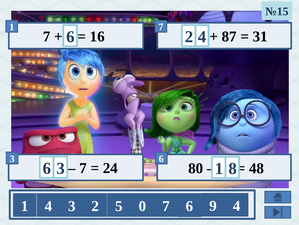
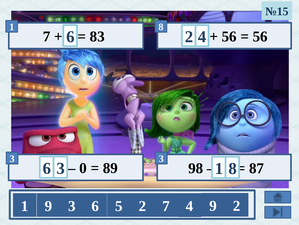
1 7: 7 -> 8 (161, 27)
16: 16 -> 83 (97, 36)
87: 87 -> 56 (229, 36)
31: 31 -> 56 (260, 36)
6: 6 -> 3 (161, 158)
80: 80 -> 98 (196, 168)
48: 48 -> 87 (257, 168)
7: 7 -> 0 (83, 168)
24: 24 -> 89 (110, 168)
1 4: 4 -> 9 (48, 205)
2: 2 -> 6 (95, 205)
5 0: 0 -> 2 (142, 205)
7 6: 6 -> 4 (190, 205)
9 4: 4 -> 2 (237, 205)
